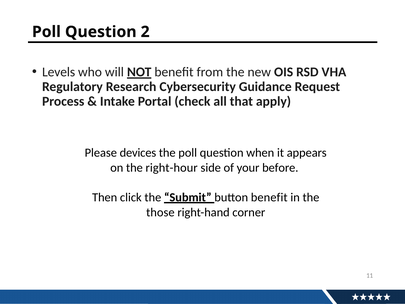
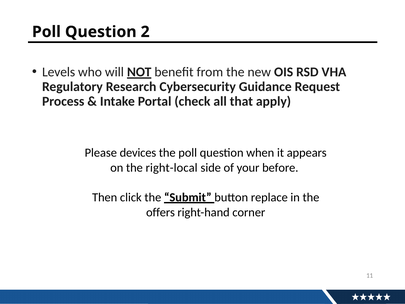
right-hour: right-hour -> right-local (172, 168)
button benefit: benefit -> replace (269, 197)
those: those -> offers (160, 212)
